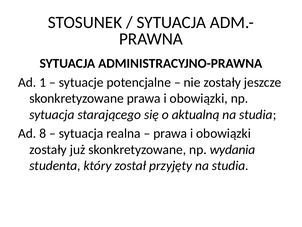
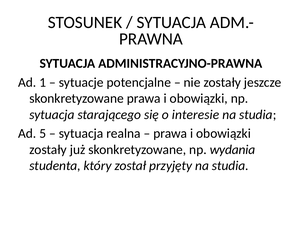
aktualną: aktualną -> interesie (196, 114)
8: 8 -> 5 (43, 133)
